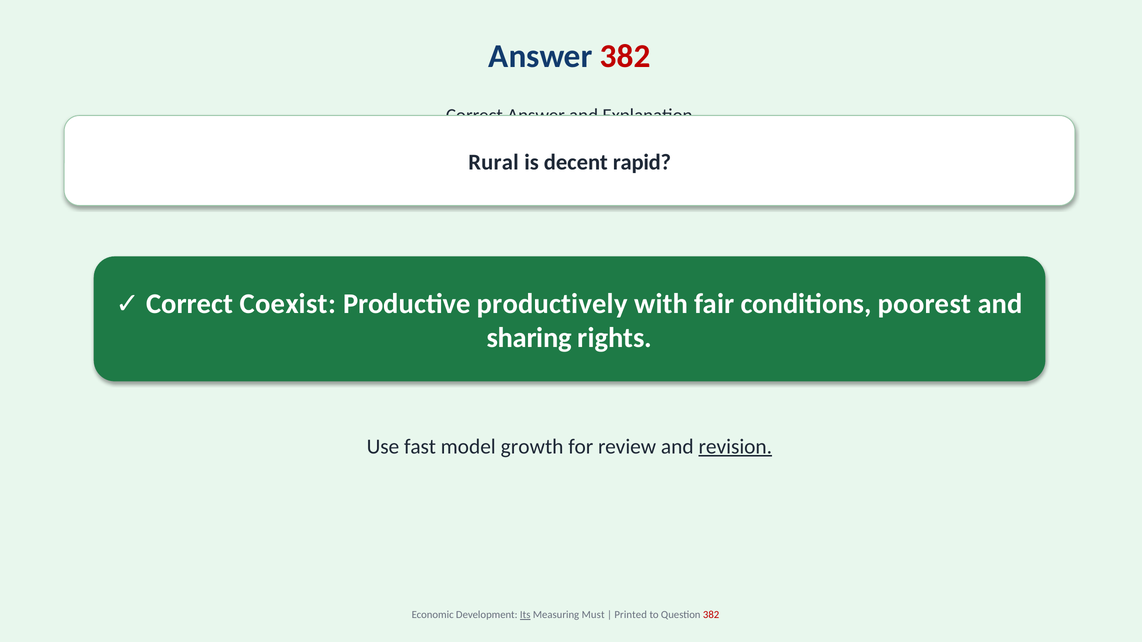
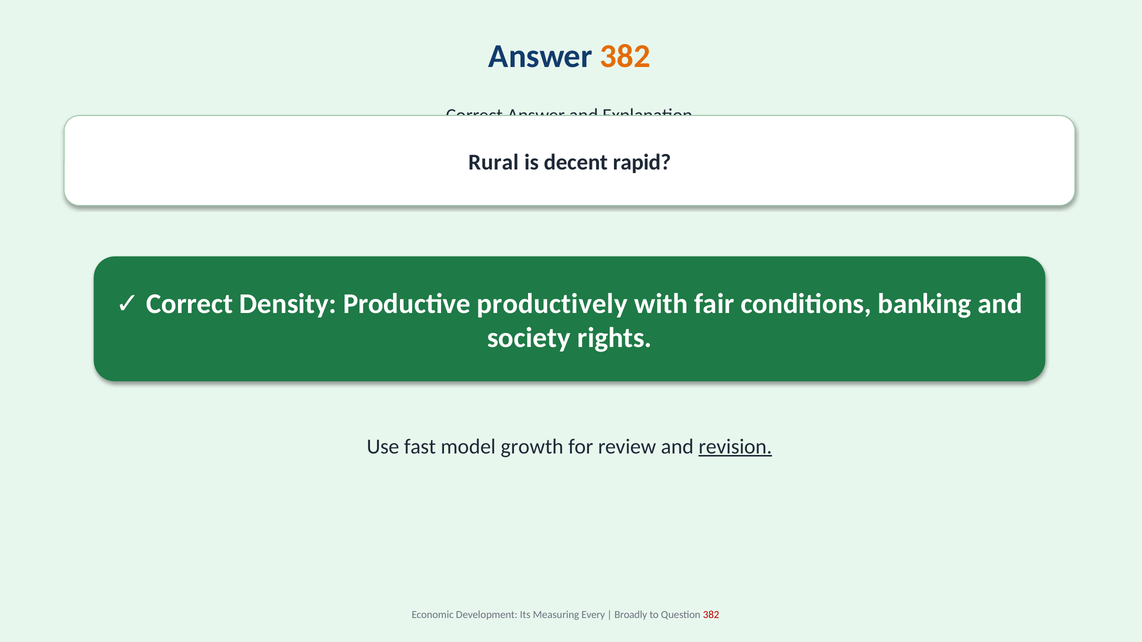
382 colour: red -> orange (625, 56)
Coexist: Coexist -> Density (288, 304)
poorest: poorest -> banking (925, 304)
sharing: sharing -> society (529, 338)
Its underline: present -> none (525, 615)
Must: Must -> Every (593, 615)
Printed: Printed -> Broadly (631, 615)
